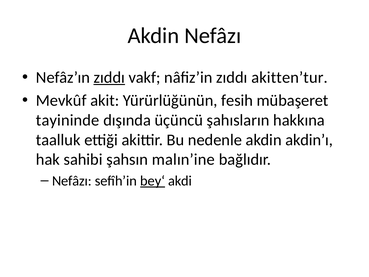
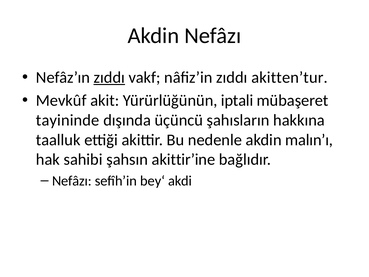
fesih: fesih -> iptali (237, 100)
akdin’ı: akdin’ı -> malın’ı (309, 140)
malın’ine: malın’ine -> akittir’ine (183, 159)
bey‘ underline: present -> none (153, 181)
